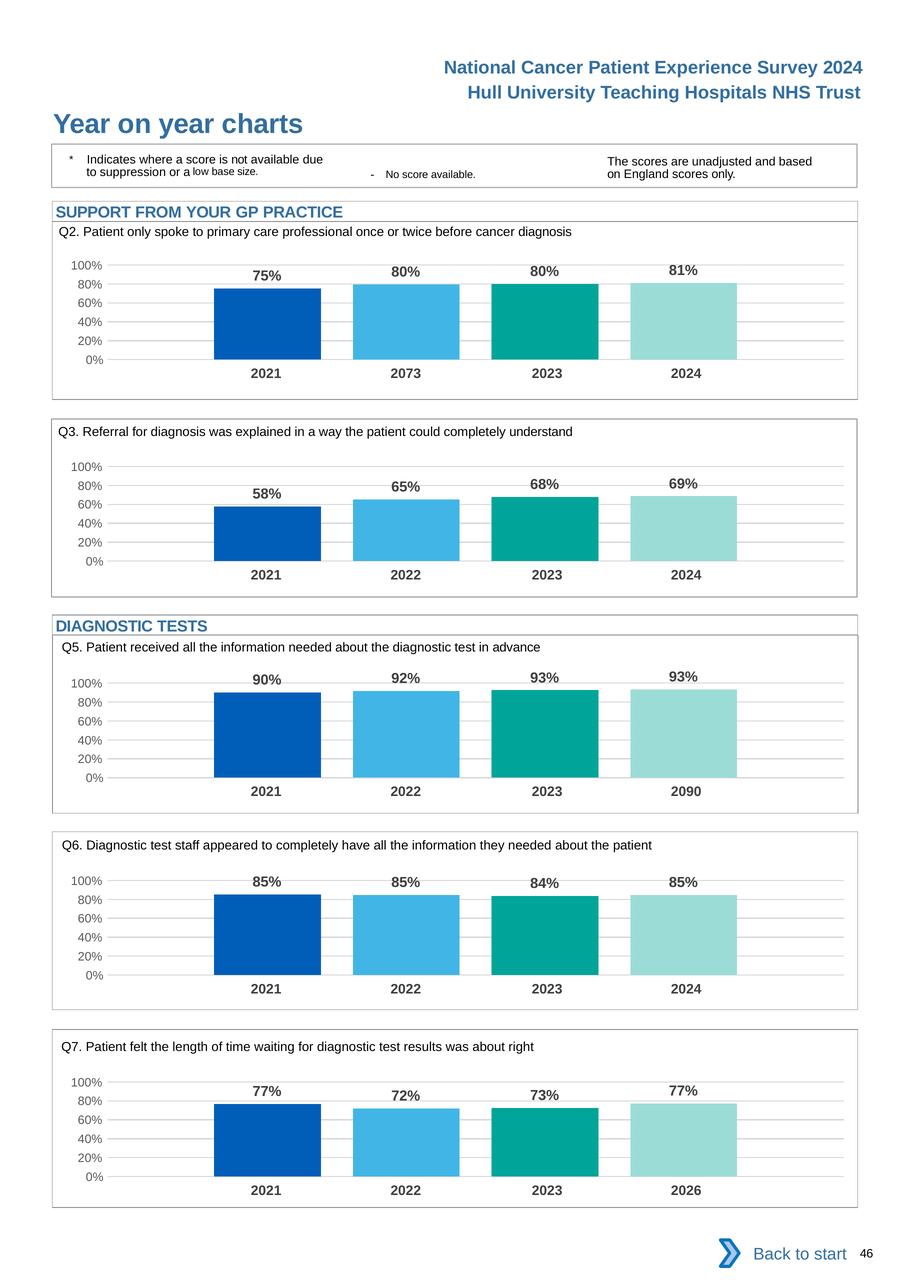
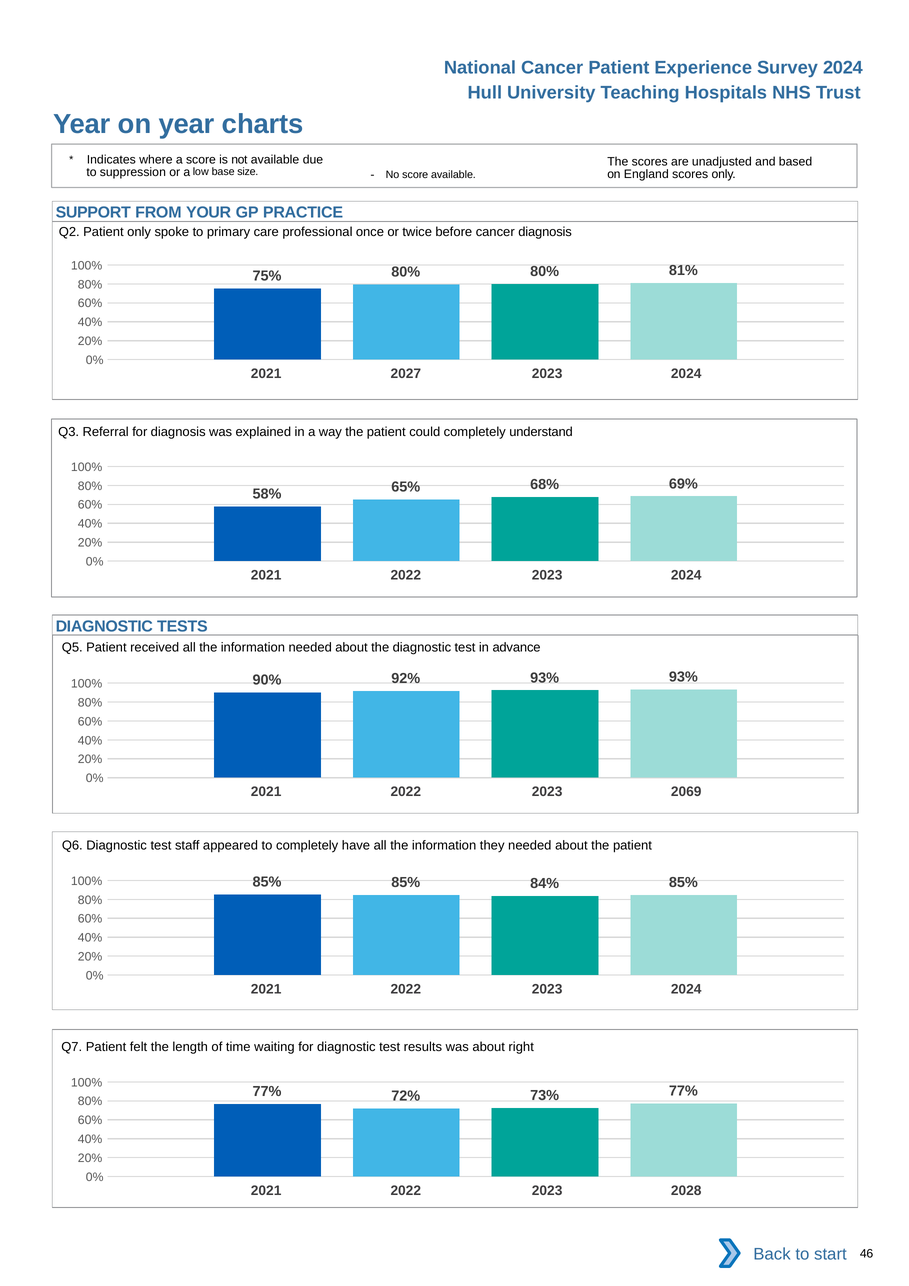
2073: 2073 -> 2027 (406, 374)
2090: 2090 -> 2069 (686, 792)
2026: 2026 -> 2028 (686, 1191)
